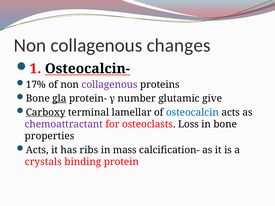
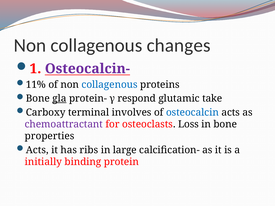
Osteocalcin- colour: black -> purple (87, 69)
17%: 17% -> 11% (36, 85)
collagenous colour: purple -> blue (110, 85)
number: number -> respond (137, 99)
give: give -> take (212, 99)
Carboxy underline: present -> none (46, 112)
lamellar: lamellar -> involves (132, 112)
mass: mass -> large (125, 150)
crystals: crystals -> initially (43, 162)
